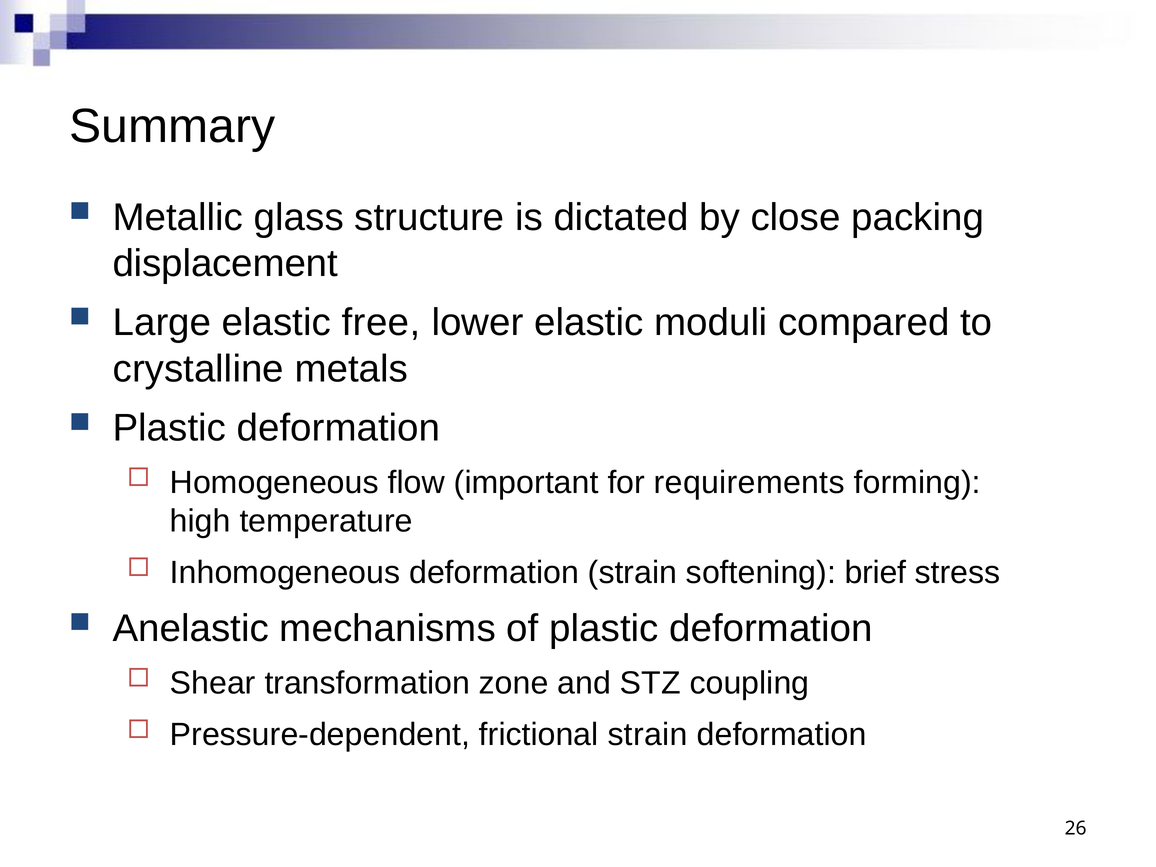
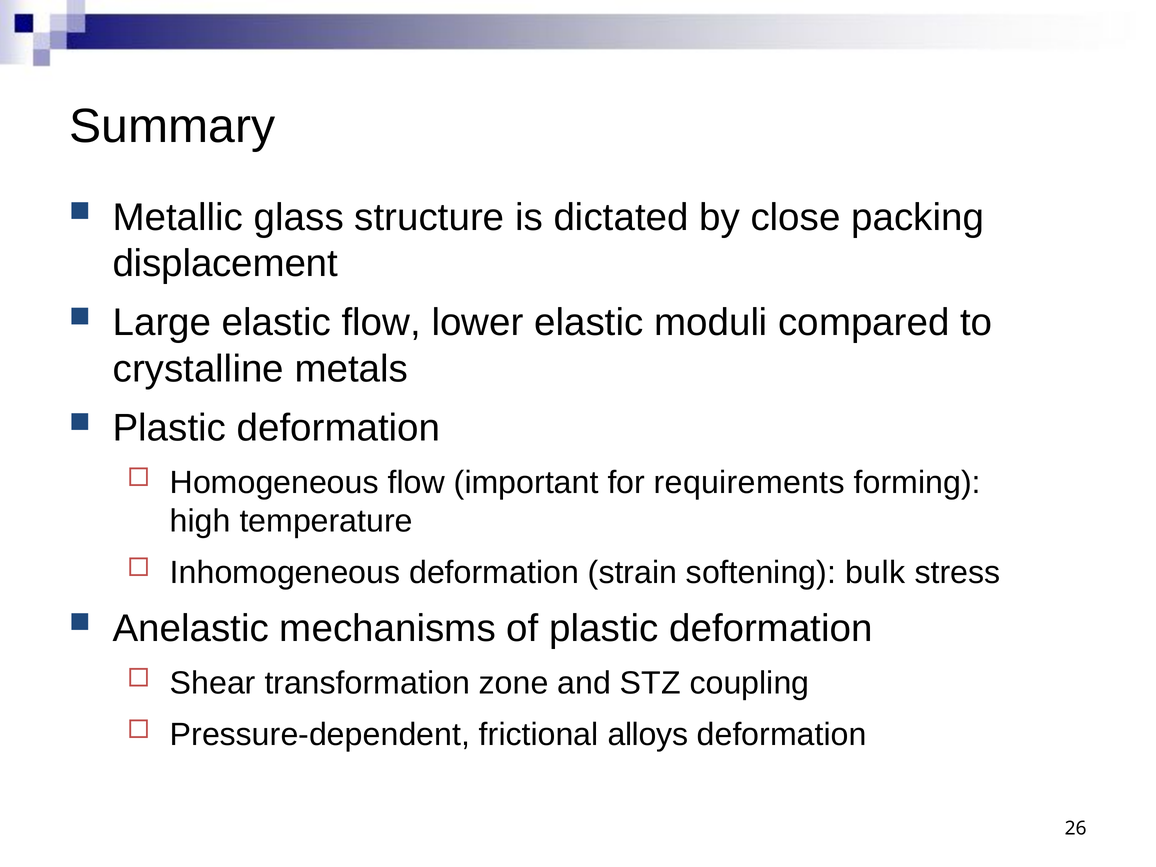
elastic free: free -> flow (381, 323)
brief: brief -> bulk (875, 573)
frictional strain: strain -> alloys (648, 734)
